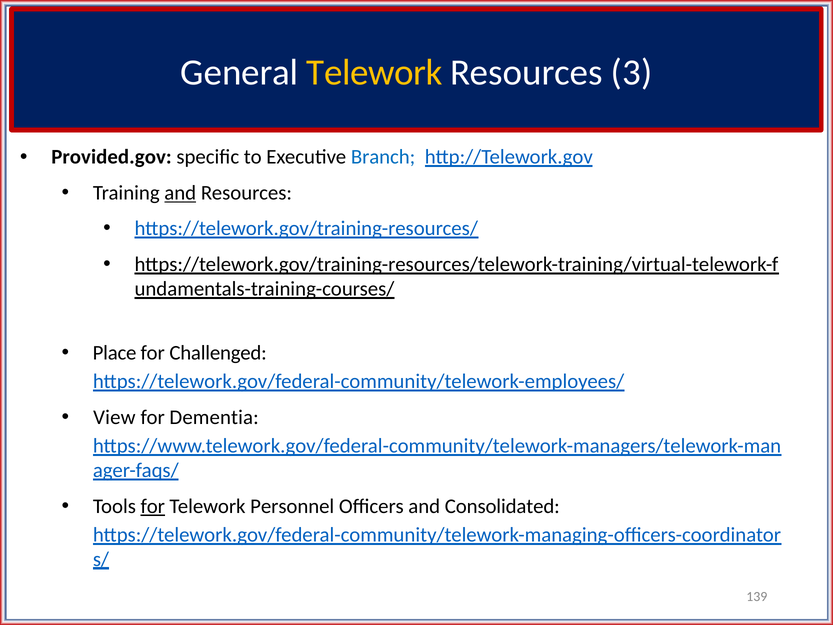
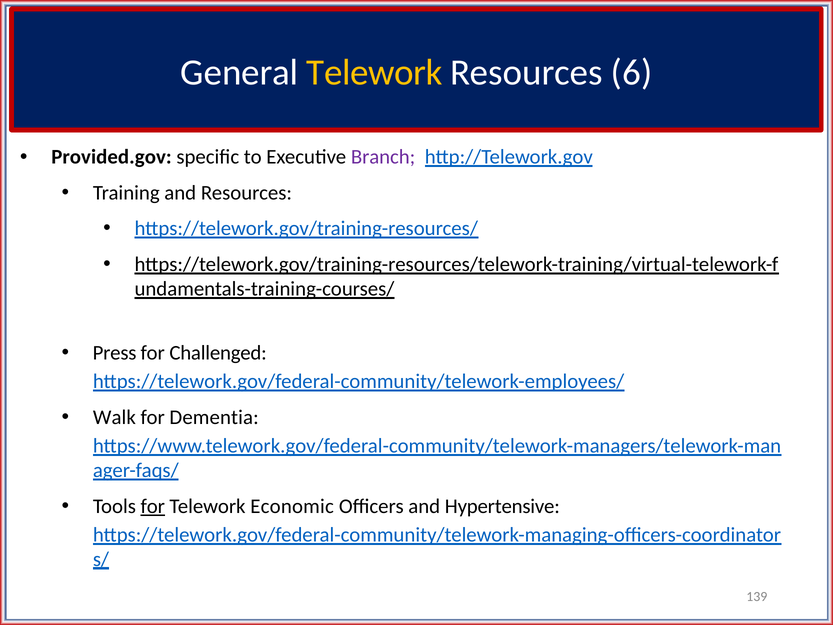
3: 3 -> 6 (632, 72)
Branch colour: blue -> purple (383, 157)
and underline: present -> none (180, 193)
Place: Place -> Press (115, 353)
View: View -> Walk (114, 417)
Personnel: Personnel -> Economic (292, 506)
Consolidated: Consolidated -> Hypertensive (502, 506)
